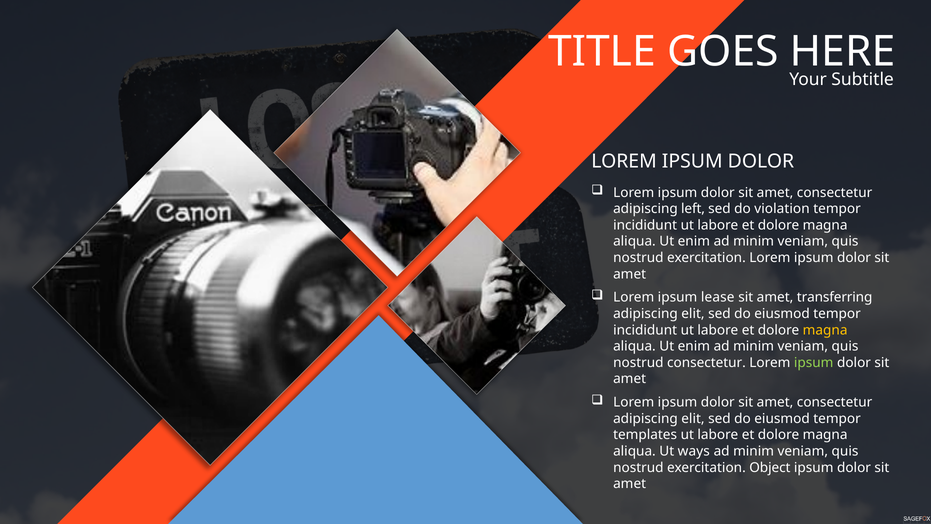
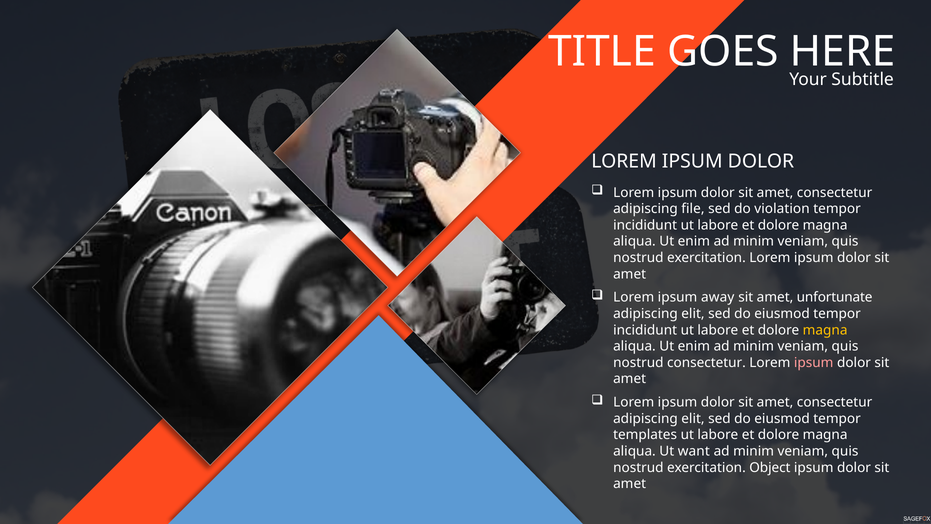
left: left -> file (693, 209)
lease: lease -> away (718, 297)
transferring: transferring -> unfortunate (835, 297)
ipsum colour: light green -> pink (814, 362)
ways: ways -> want (694, 451)
